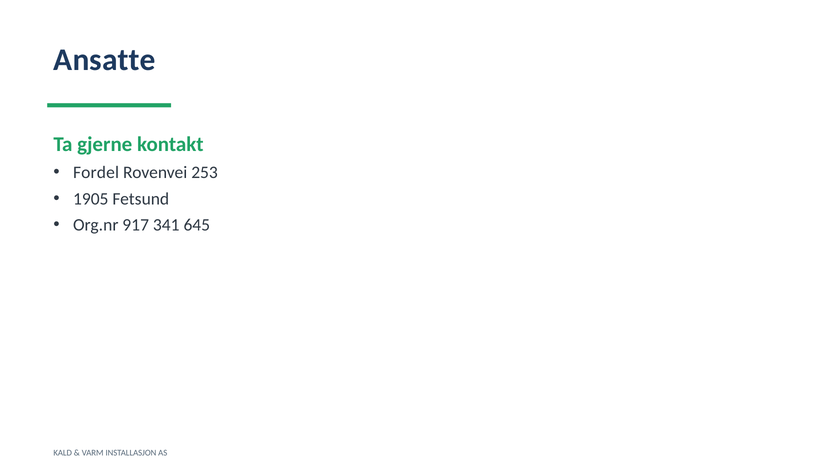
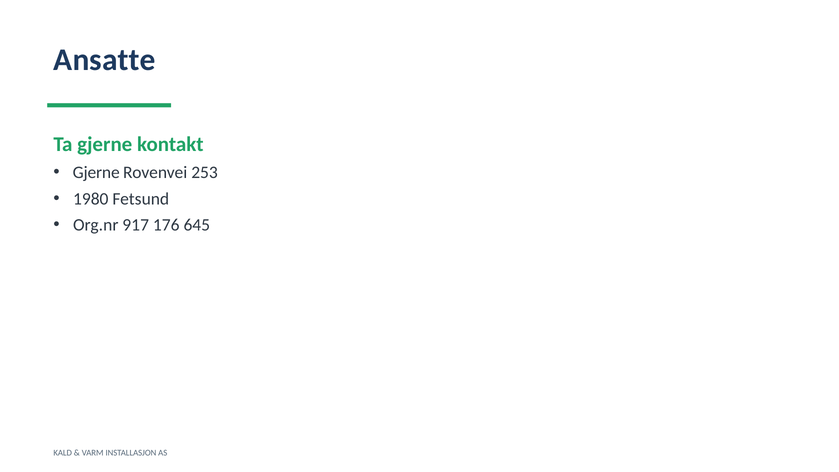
Fordel: Fordel -> Gjerne (96, 173)
1905: 1905 -> 1980 (91, 199)
341: 341 -> 176 (166, 225)
